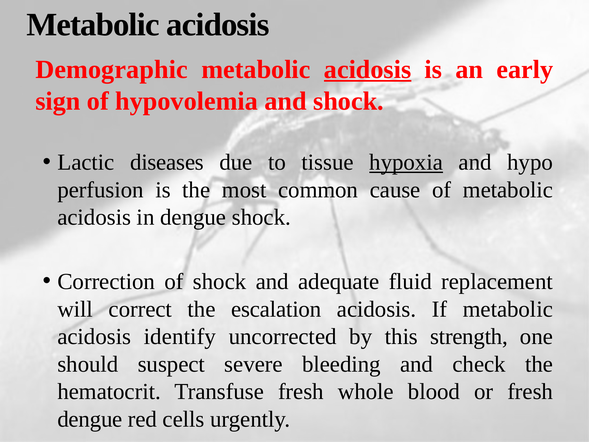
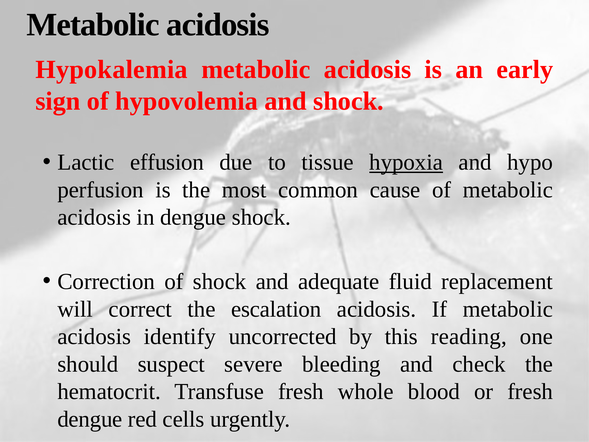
Demographic: Demographic -> Hypokalemia (112, 70)
acidosis underline: present -> none (368, 70)
diseases: diseases -> effusion (167, 162)
strength: strength -> reading (469, 336)
